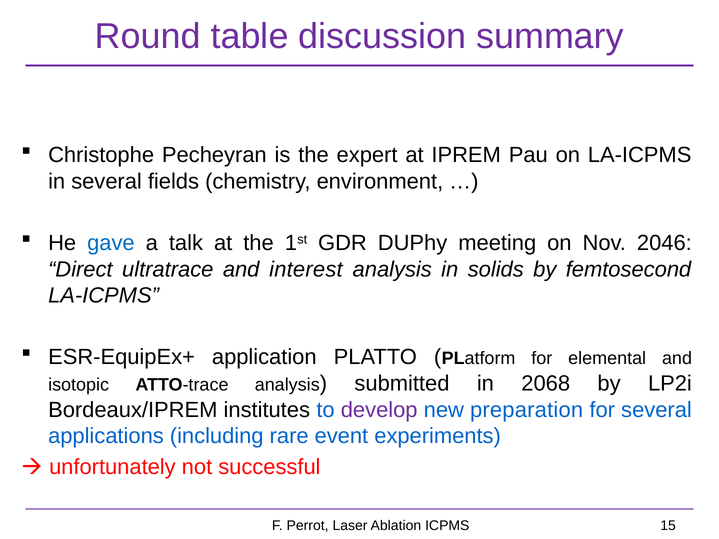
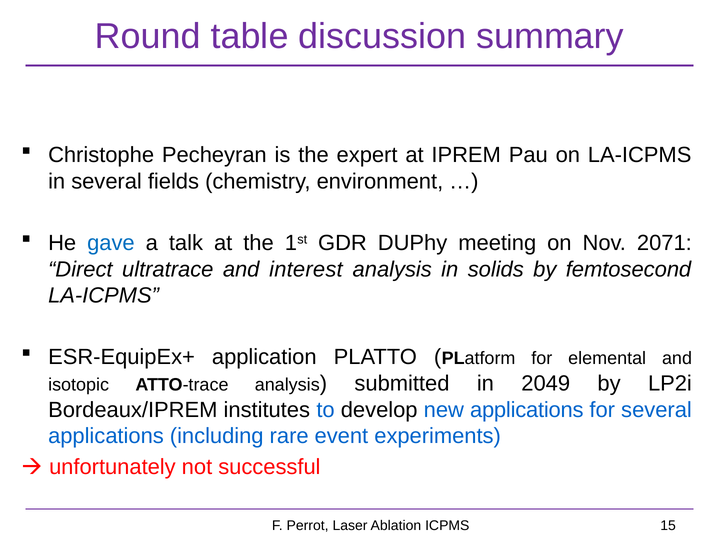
2046: 2046 -> 2071 (664, 243)
2068: 2068 -> 2049 (546, 384)
develop colour: purple -> black (379, 410)
new preparation: preparation -> applications (527, 410)
